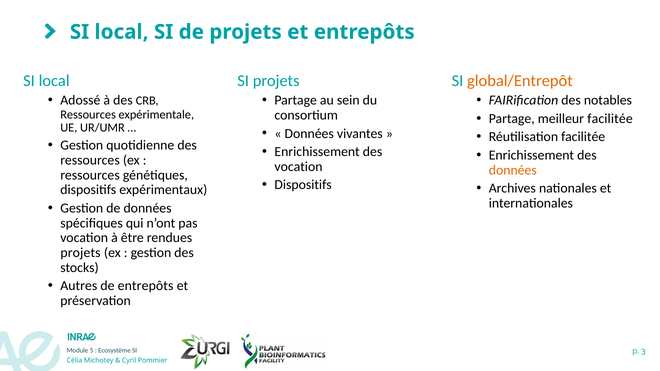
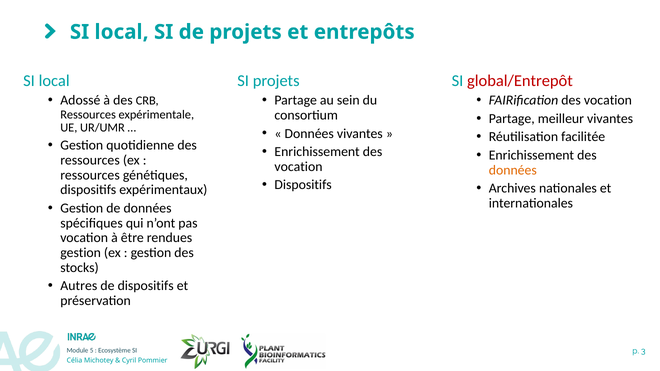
global/Entrepôt colour: orange -> red (520, 81)
FAIRification des notables: notables -> vocation (608, 100)
meilleur facilitée: facilitée -> vivantes (610, 119)
projets: projets -> gestion (81, 253)
de entrepôts: entrepôts -> dispositifs (146, 286)
